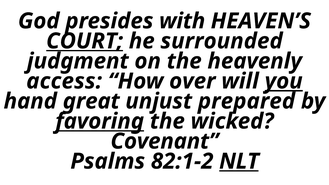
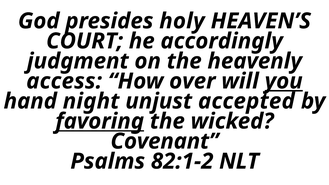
with: with -> holy (182, 21)
COURT underline: present -> none (85, 41)
surrounded: surrounded -> accordingly (222, 41)
great: great -> night (91, 101)
prepared: prepared -> accepted (246, 101)
NLT underline: present -> none (239, 161)
